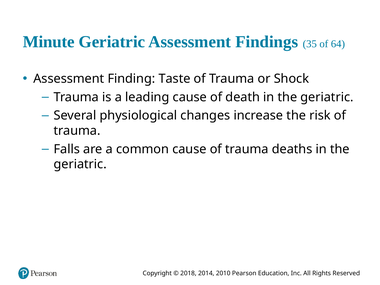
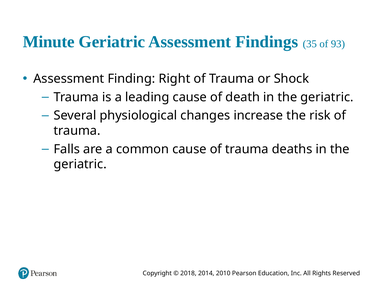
64: 64 -> 93 (338, 44)
Taste: Taste -> Right (174, 79)
